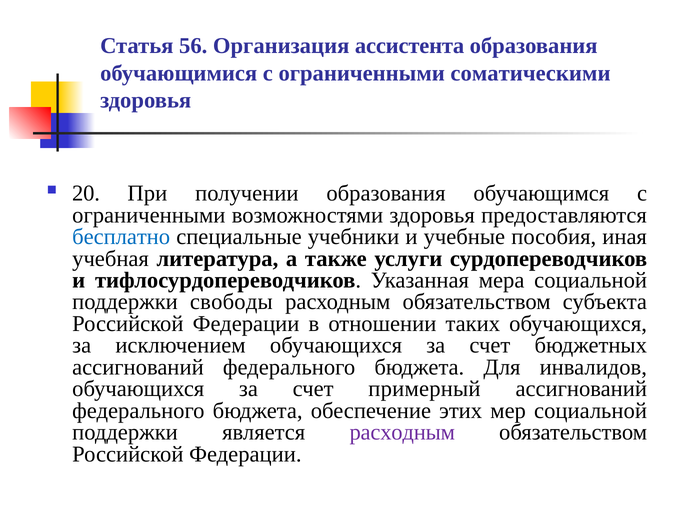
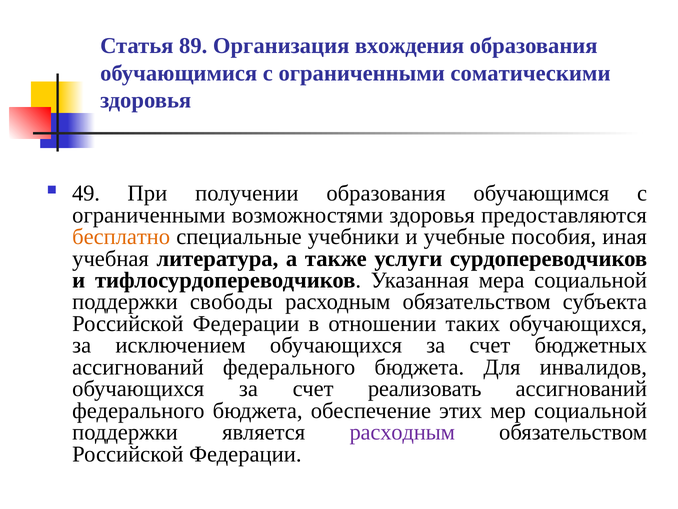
56: 56 -> 89 (193, 46)
ассистента: ассистента -> вхождения (410, 46)
20: 20 -> 49 (86, 193)
бесплатно colour: blue -> orange (121, 237)
примерный: примерный -> реализовать (425, 389)
